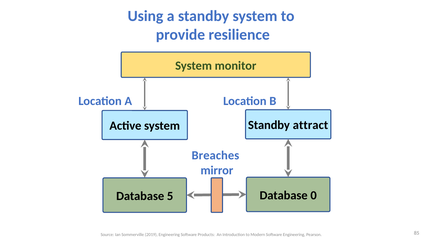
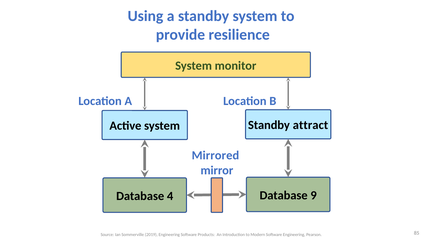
Breaches: Breaches -> Mirrored (215, 156)
0: 0 -> 9 (314, 195)
5: 5 -> 4 (170, 196)
